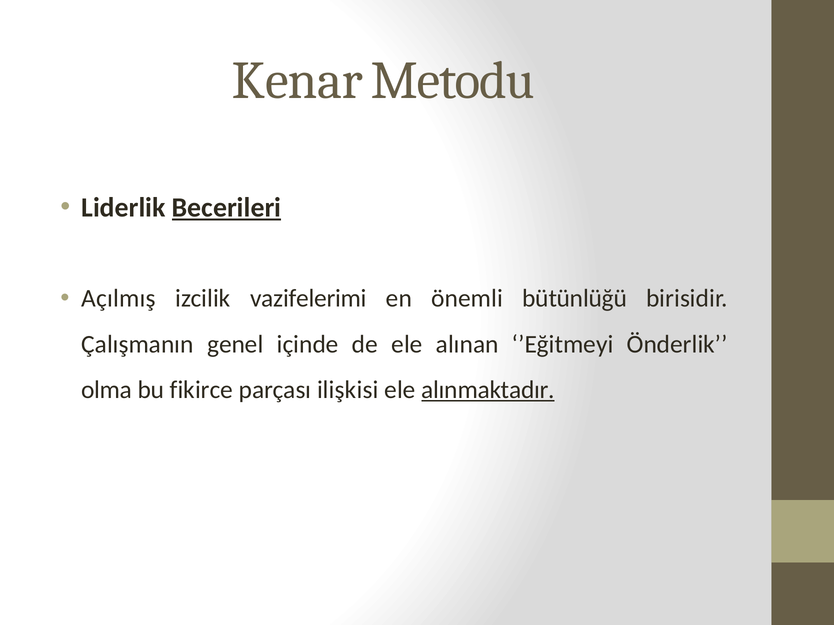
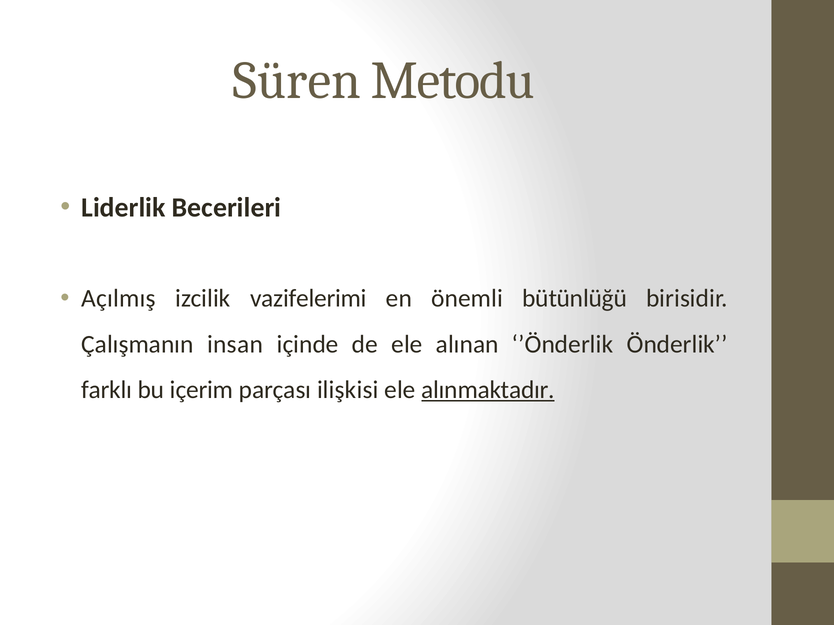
Kenar: Kenar -> Süren (297, 81)
Becerileri underline: present -> none (227, 208)
genel: genel -> insan (235, 344)
’Eğitmeyi: ’Eğitmeyi -> ’Önderlik (563, 344)
olma: olma -> farklı (107, 390)
fikirce: fikirce -> içerim (202, 390)
